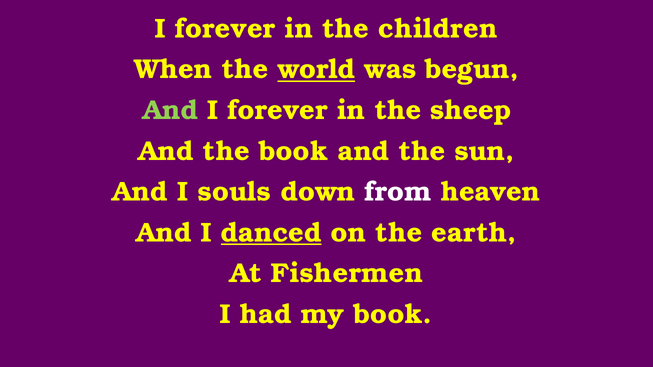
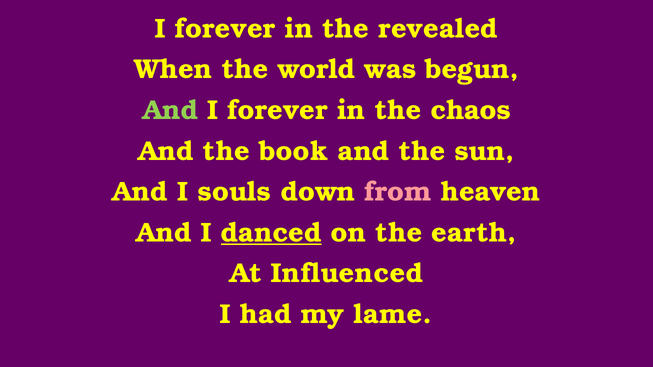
children: children -> revealed (438, 29)
world underline: present -> none (316, 70)
sheep: sheep -> chaos (471, 110)
from colour: white -> pink (398, 192)
Fishermen: Fishermen -> Influenced (347, 274)
my book: book -> lame (393, 314)
